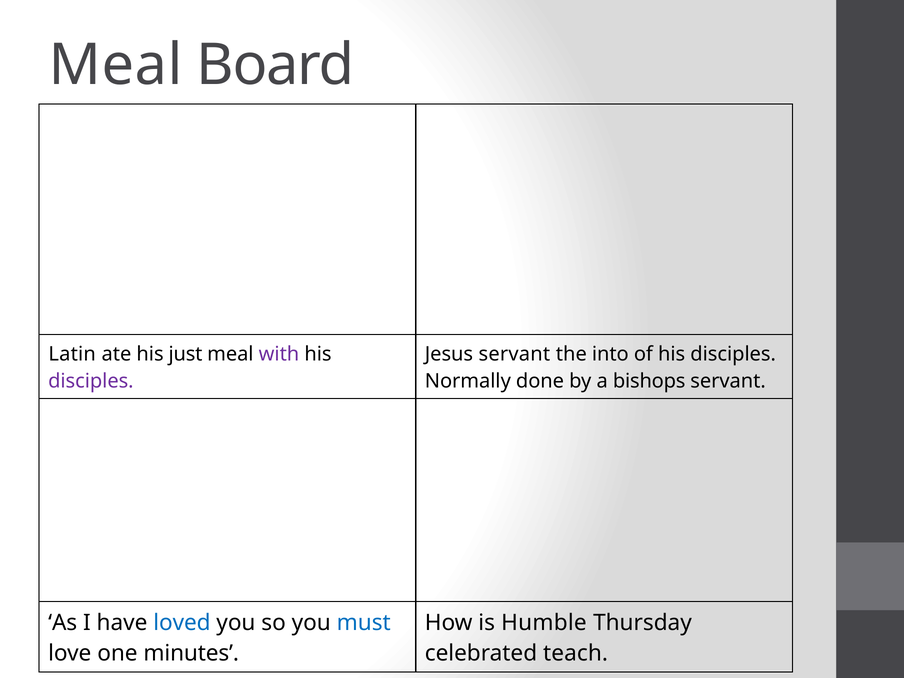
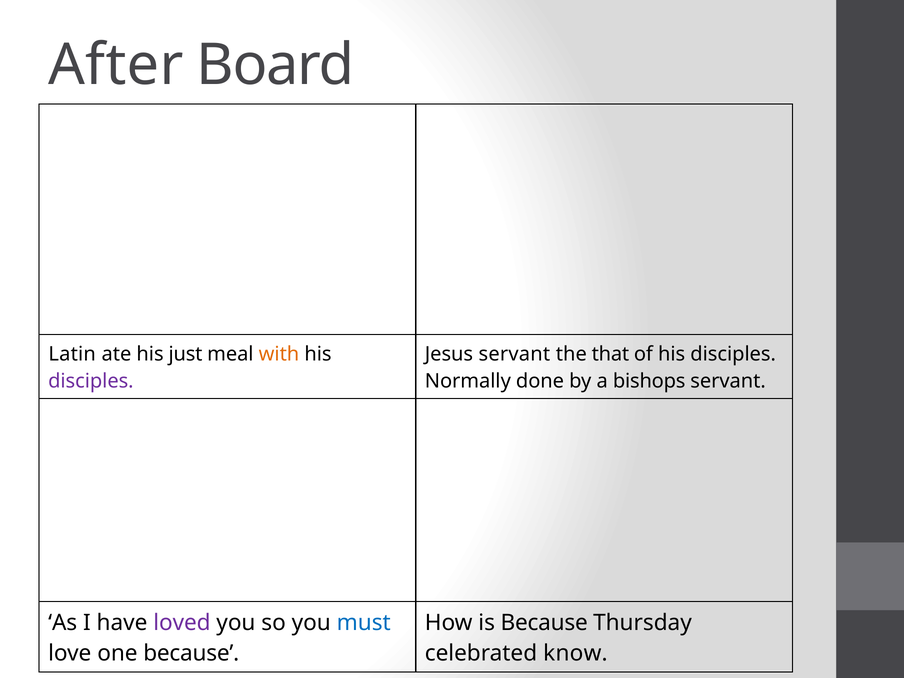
Meal: Meal -> After (116, 65)
with colour: purple -> orange (279, 354)
into: into -> that (610, 354)
loved colour: blue -> purple (182, 623)
is Humble: Humble -> Because (544, 623)
one minutes: minutes -> because (191, 653)
teach: teach -> know (575, 653)
